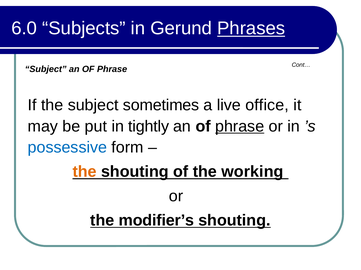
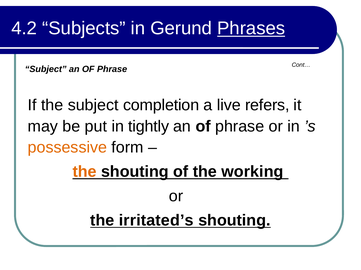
6.0: 6.0 -> 4.2 (24, 28)
sometimes: sometimes -> completion (161, 105)
office: office -> refers (267, 105)
phrase underline: present -> none (240, 127)
possessive colour: blue -> orange (67, 148)
modifier’s: modifier’s -> irritated’s (156, 221)
